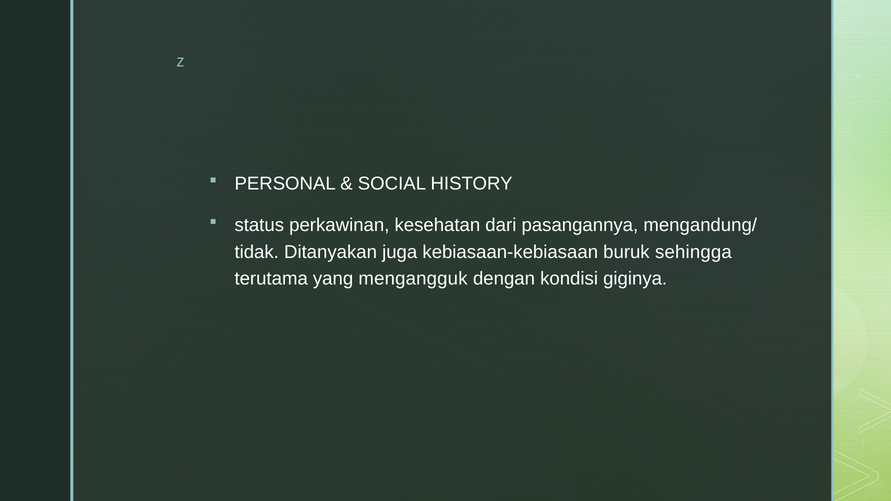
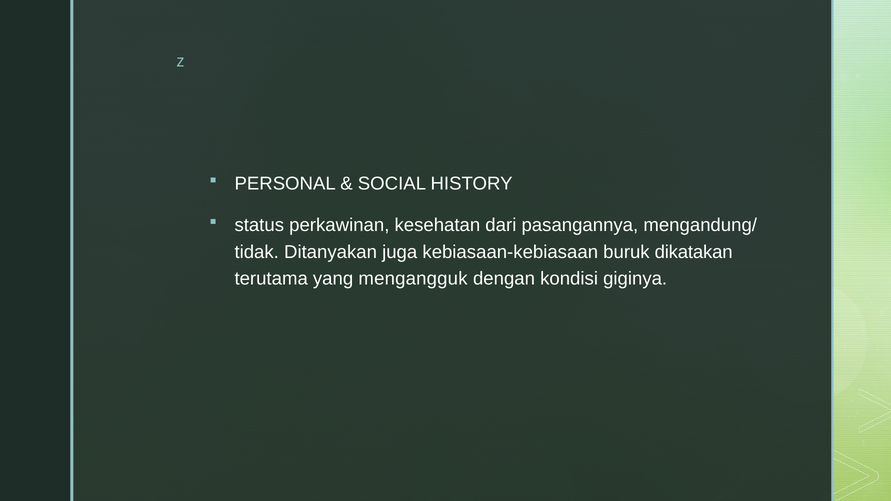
sehingga: sehingga -> dikatakan (694, 252)
